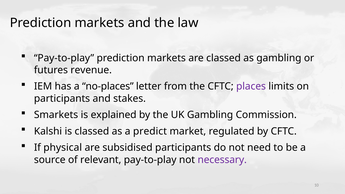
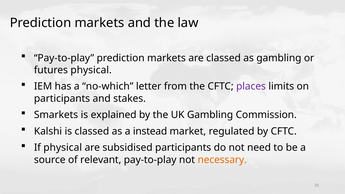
futures revenue: revenue -> physical (91, 70)
no-places: no-places -> no-which (108, 86)
predict: predict -> instead (150, 131)
necessary colour: purple -> orange (222, 160)
